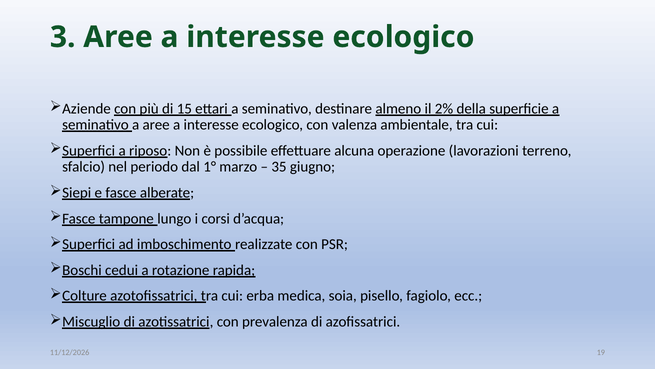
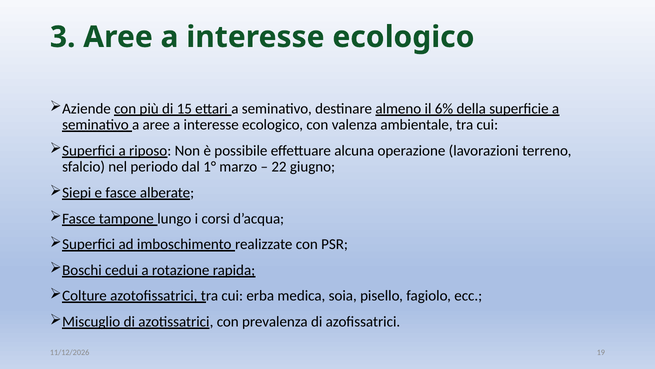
2%: 2% -> 6% (444, 109)
35: 35 -> 22 (279, 167)
